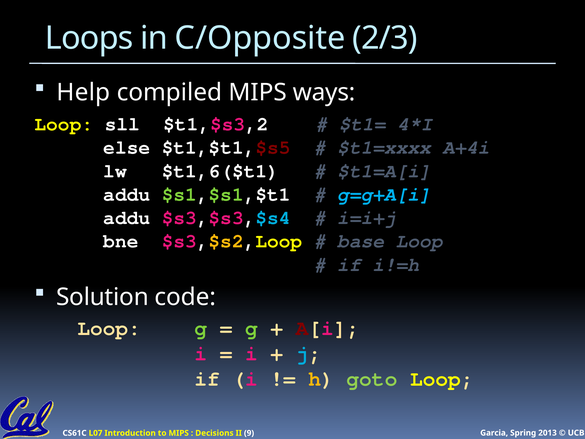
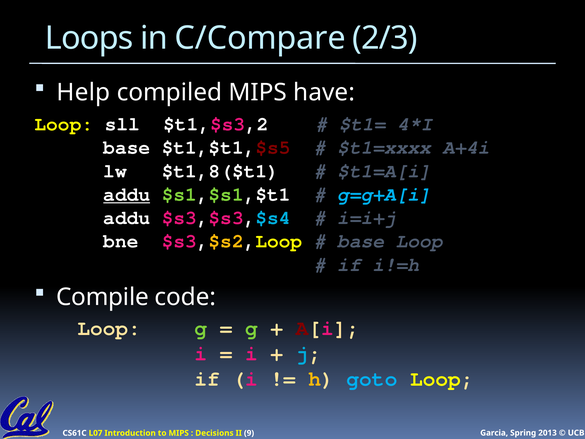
C/Opposite: C/Opposite -> C/Compare (260, 38)
ways: ways -> have (324, 92)
else: else -> base (127, 147)
$t1,6($t1: $t1,6($t1 -> $t1,8($t1 (220, 171)
addu underline: none -> present (127, 194)
Solution: Solution -> Compile (102, 297)
goto colour: light green -> light blue (372, 379)
